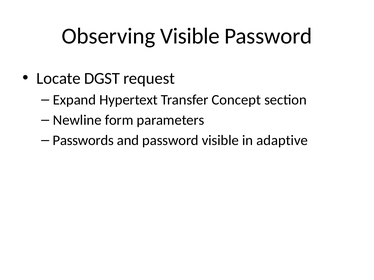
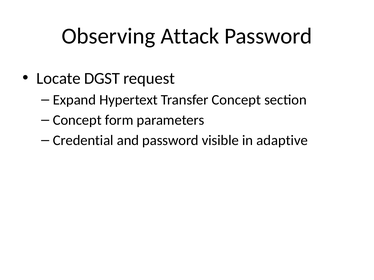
Observing Visible: Visible -> Attack (190, 36)
Newline: Newline -> Concept (77, 120)
Passwords: Passwords -> Credential (83, 141)
